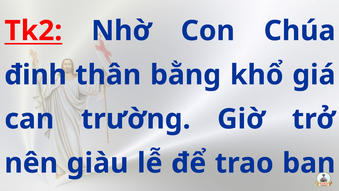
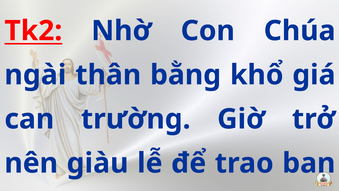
đinh: đinh -> ngài (35, 75)
